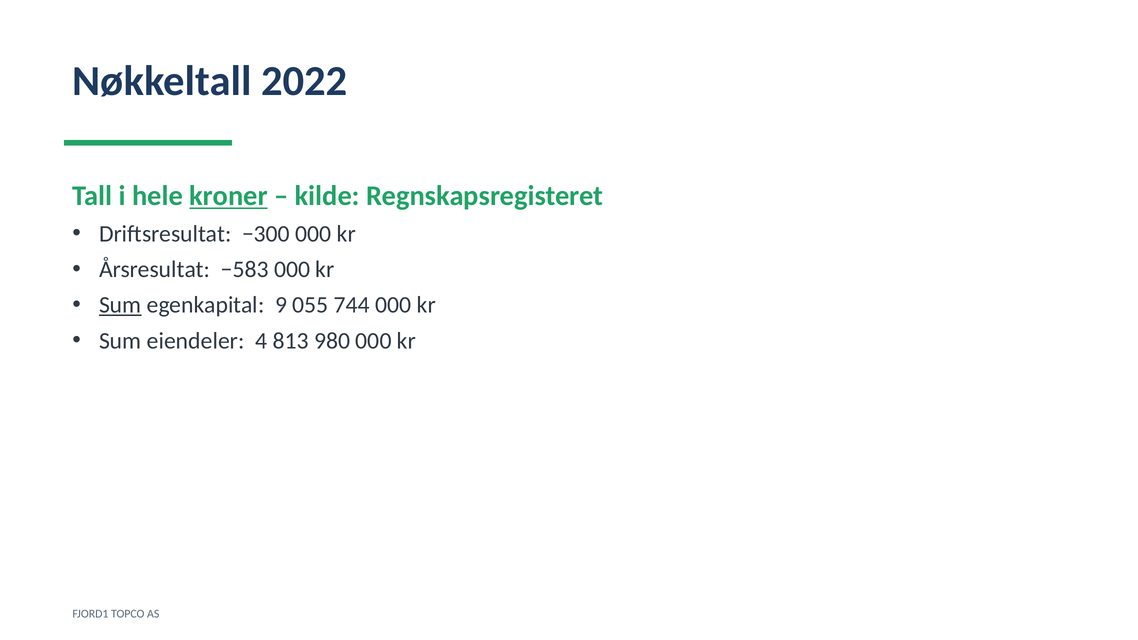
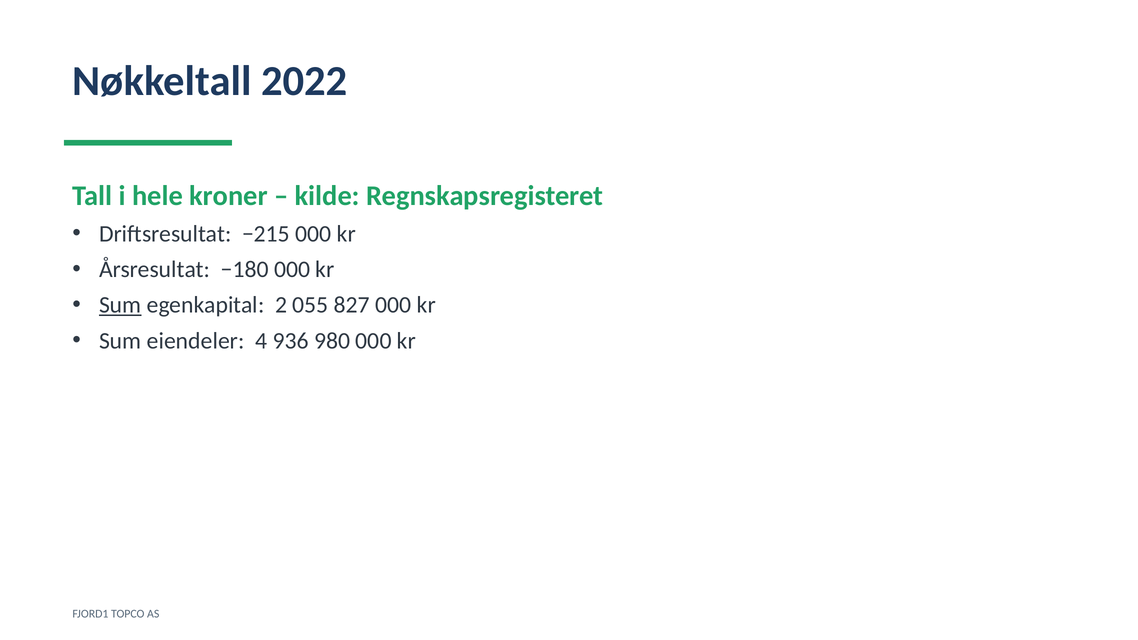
kroner underline: present -> none (229, 196)
−300: −300 -> −215 (266, 234)
−583: −583 -> −180 (245, 270)
9: 9 -> 2 (281, 305)
744: 744 -> 827 (352, 305)
813: 813 -> 936 (291, 341)
